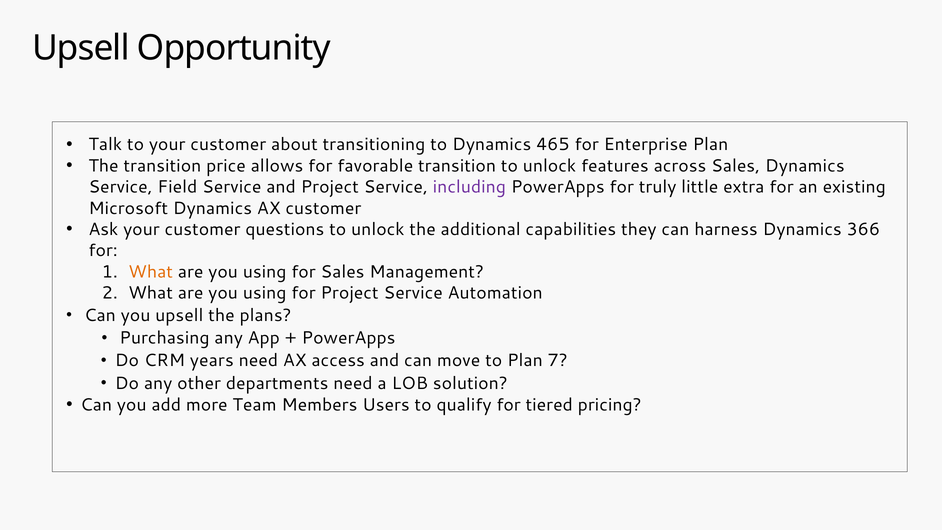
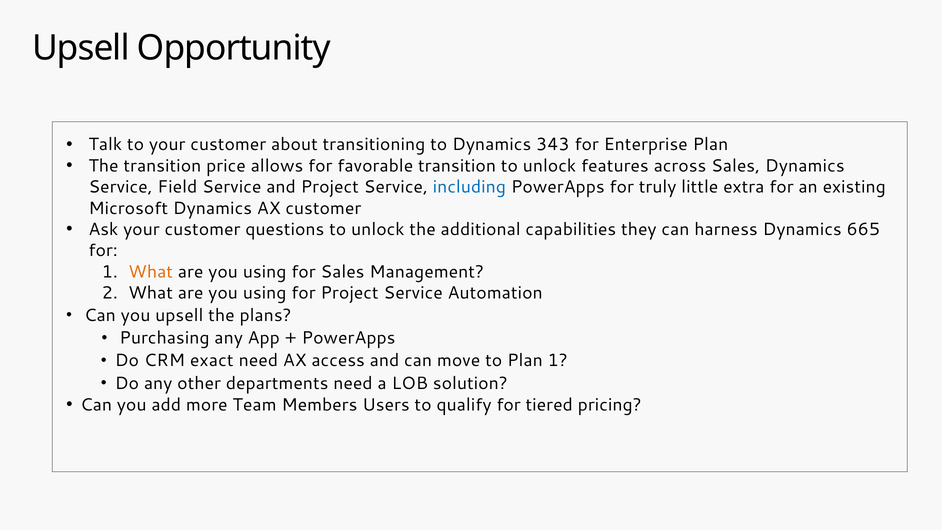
465: 465 -> 343 (553, 145)
including colour: purple -> blue (469, 187)
366: 366 -> 665 (863, 229)
years: years -> exact (212, 361)
Plan 7: 7 -> 1 (558, 361)
